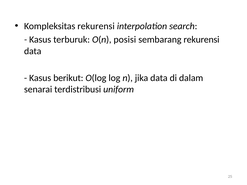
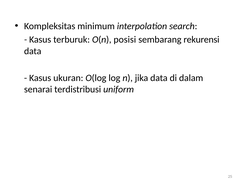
Kompleksitas rekurensi: rekurensi -> minimum (96, 26)
berikut: berikut -> ukuran (68, 78)
